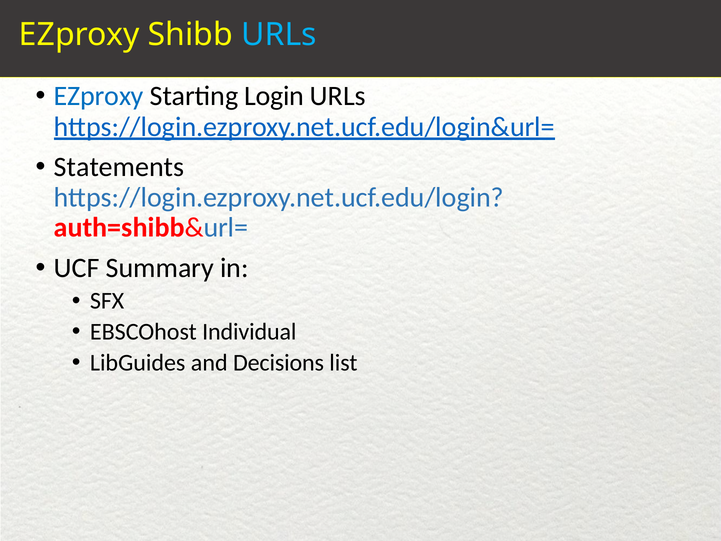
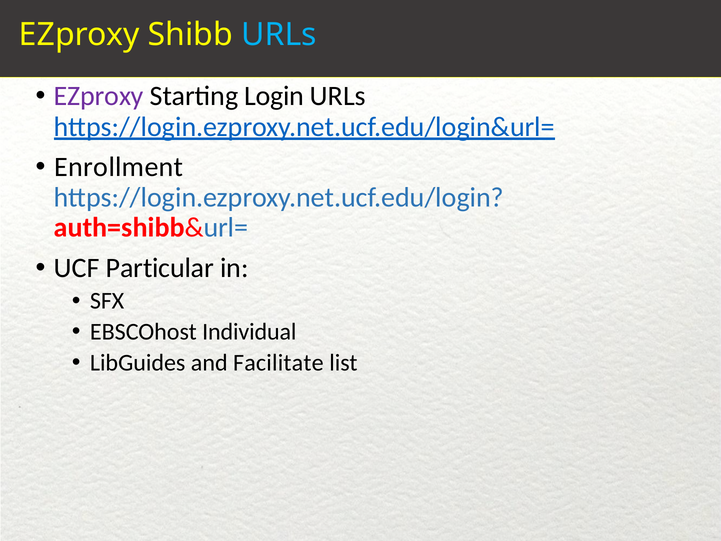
EZproxy colour: blue -> purple (99, 96)
Statements: Statements -> Enrollment (119, 167)
Summary: Summary -> Particular (160, 268)
Decisions: Decisions -> Facilitate (278, 363)
